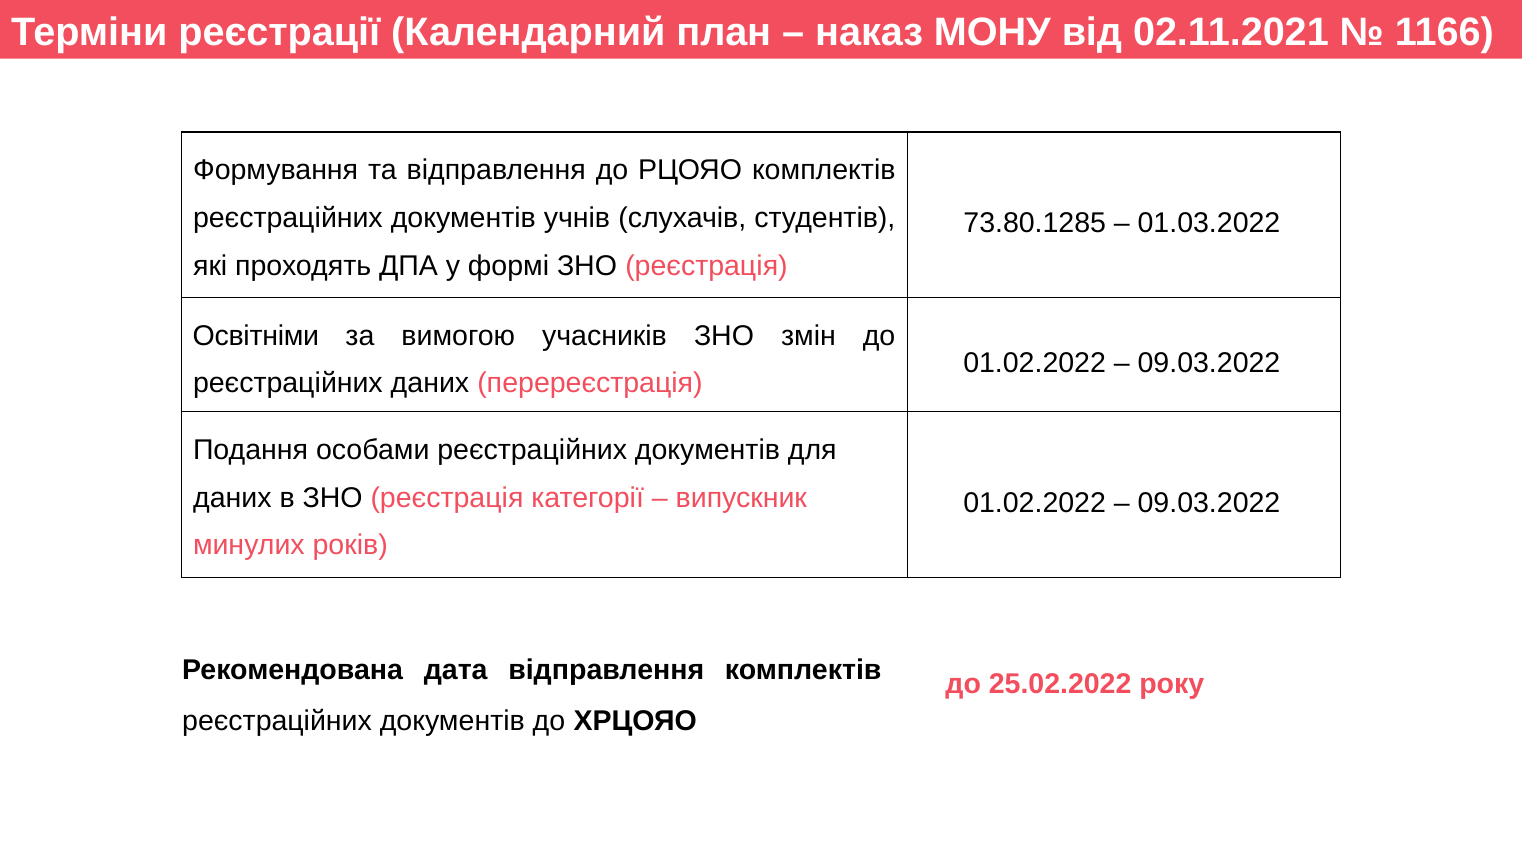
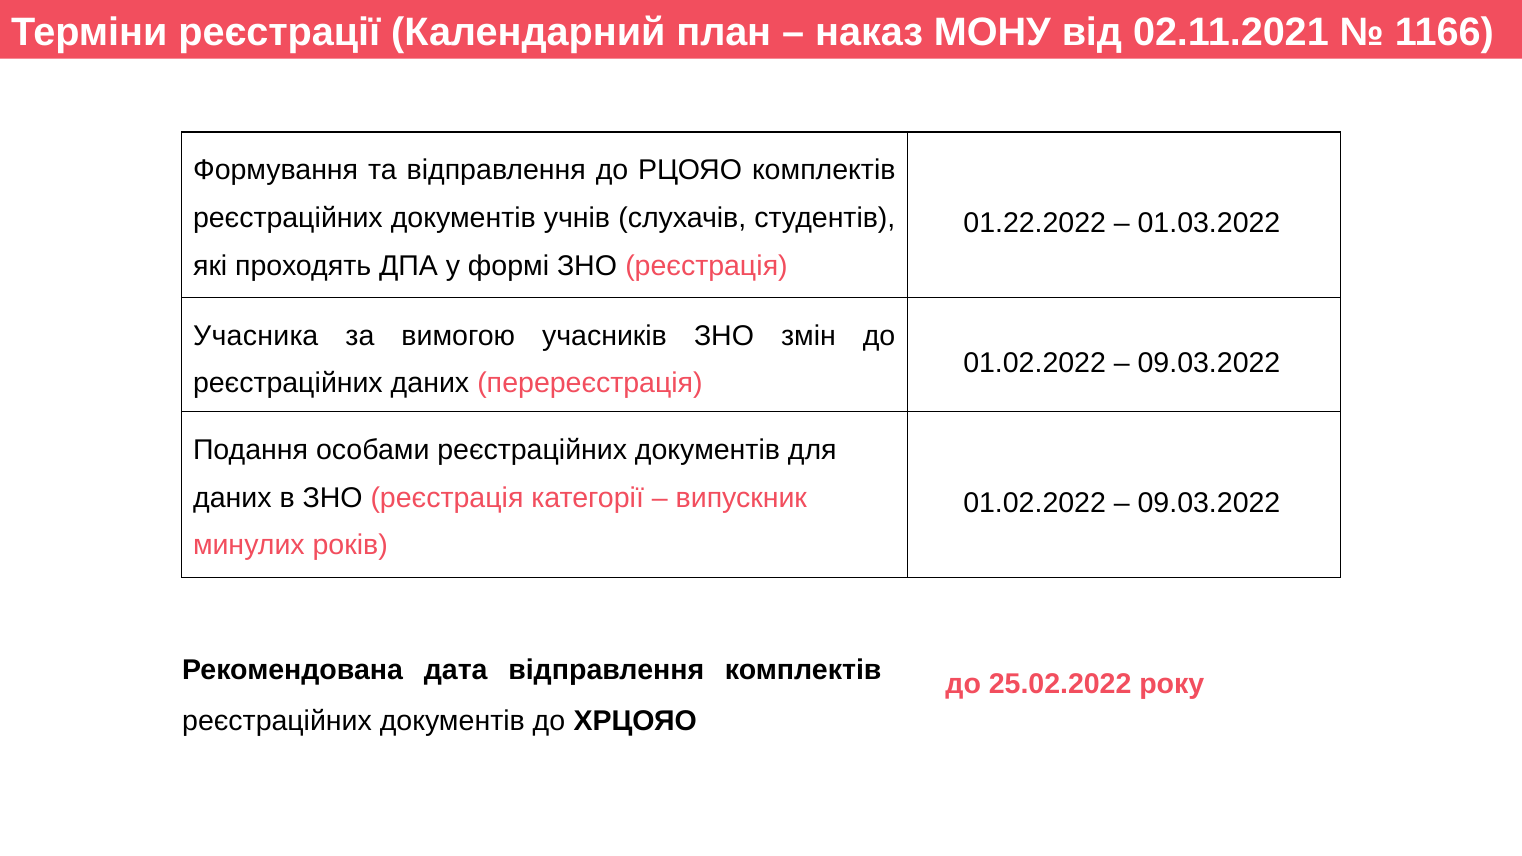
73.80.1285: 73.80.1285 -> 01.22.2022 (1035, 223)
Освітніми: Освітніми -> Учасника (256, 336)
